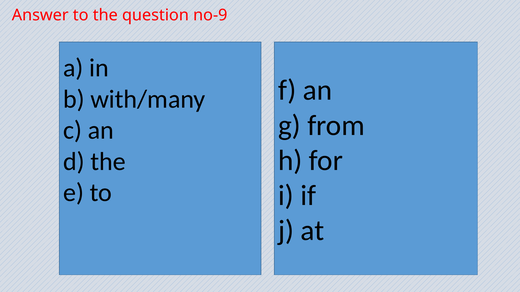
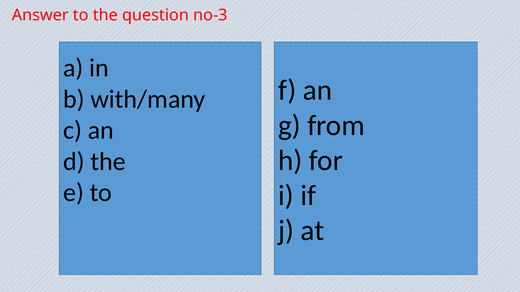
no-9: no-9 -> no-3 (210, 15)
